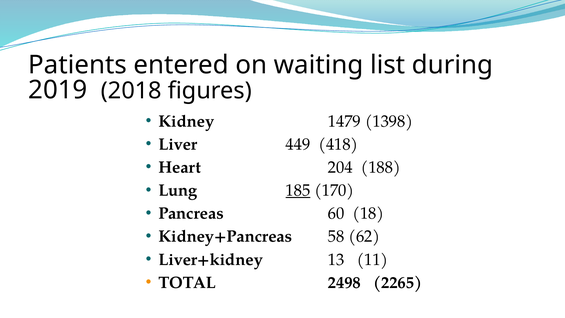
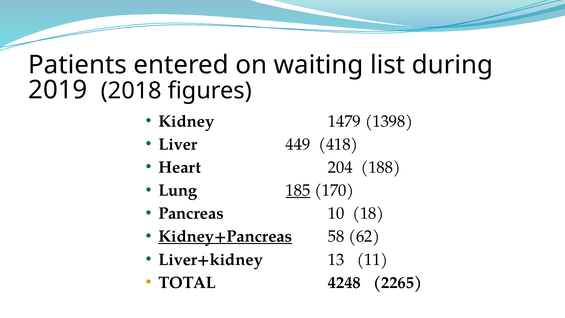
60: 60 -> 10 (336, 213)
Kidney+Pancreas underline: none -> present (225, 236)
2498: 2498 -> 4248 (344, 282)
